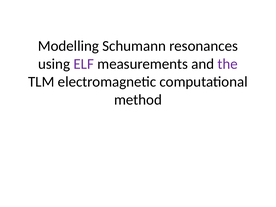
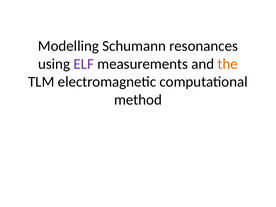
the colour: purple -> orange (228, 64)
